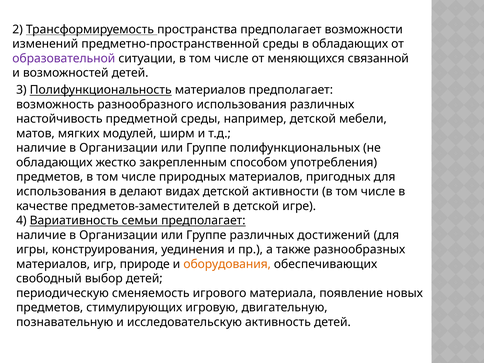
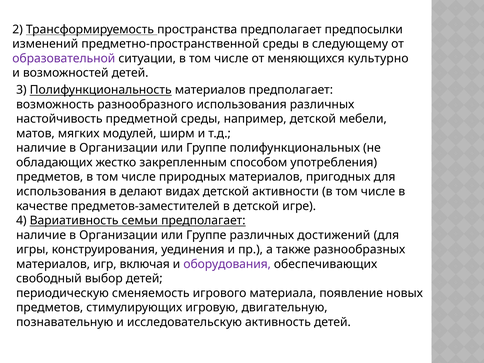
возможности: возможности -> предпосылки (364, 29)
в обладающих: обладающих -> следующему (350, 44)
связанной: связанной -> культурно (378, 58)
природе: природе -> включая (145, 264)
оборудования colour: orange -> purple (227, 264)
